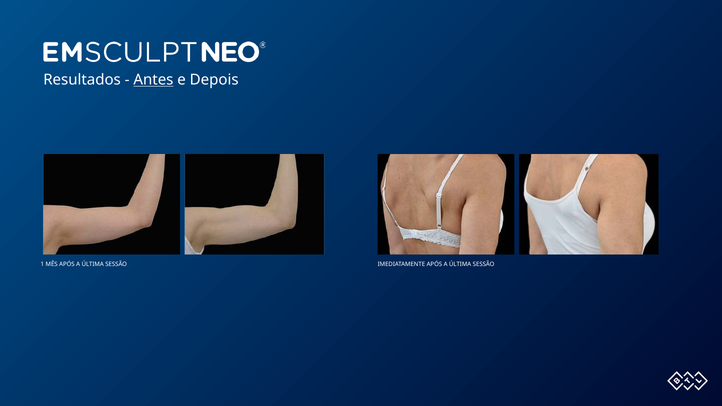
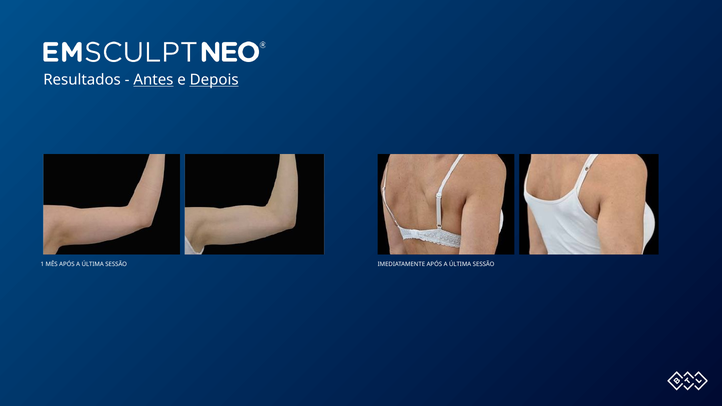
Depois underline: none -> present (214, 80)
